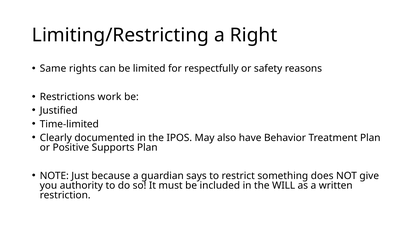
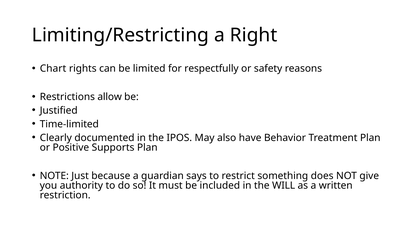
Same: Same -> Chart (53, 69)
work: work -> allow (110, 97)
